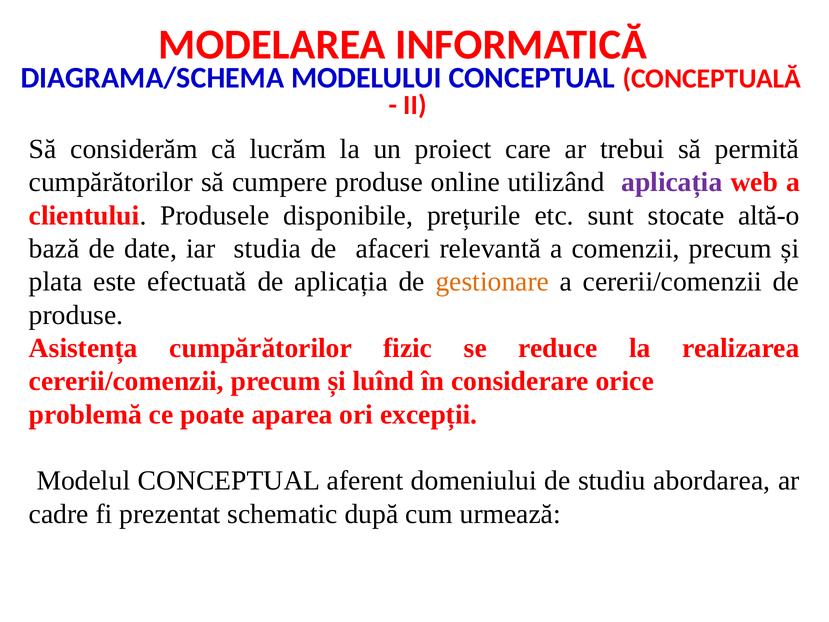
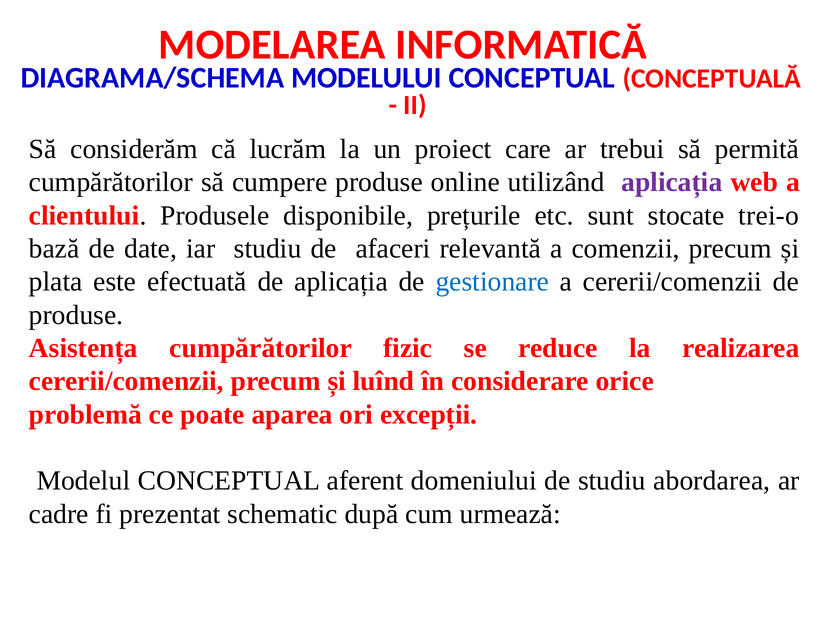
altă-o: altă-o -> trei-o (769, 215)
iar studia: studia -> studiu (268, 248)
gestionare colour: orange -> blue (492, 282)
